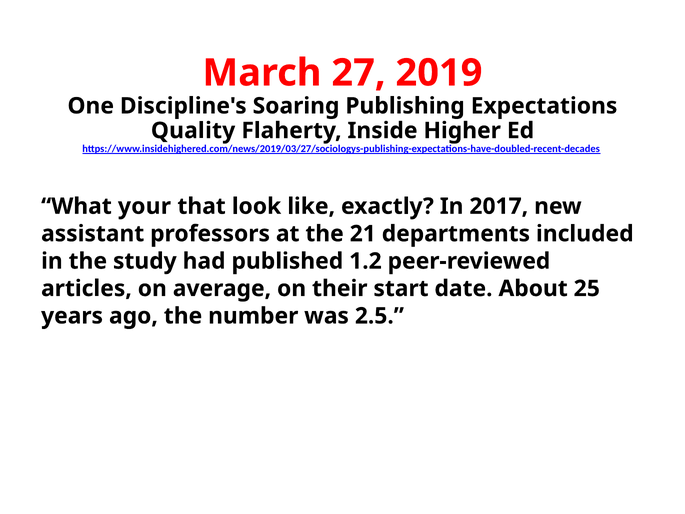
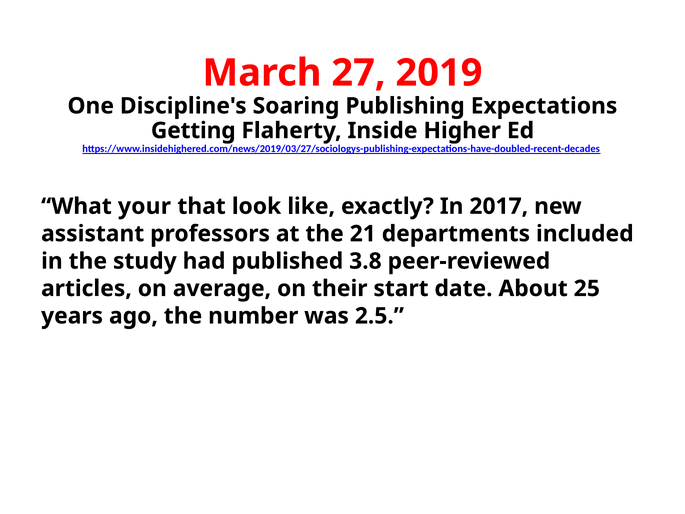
Quality: Quality -> Getting (193, 131)
1.2: 1.2 -> 3.8 (365, 261)
